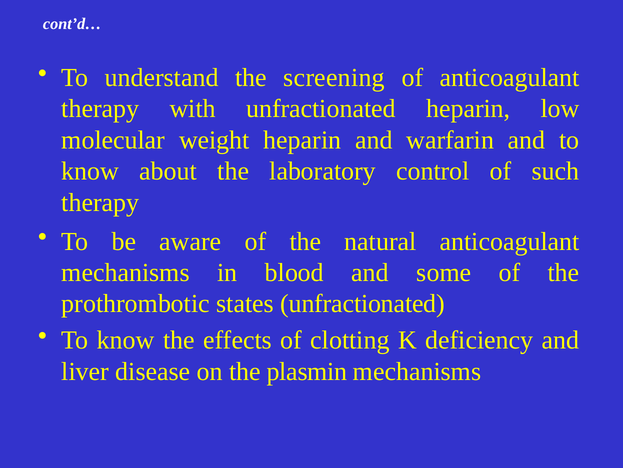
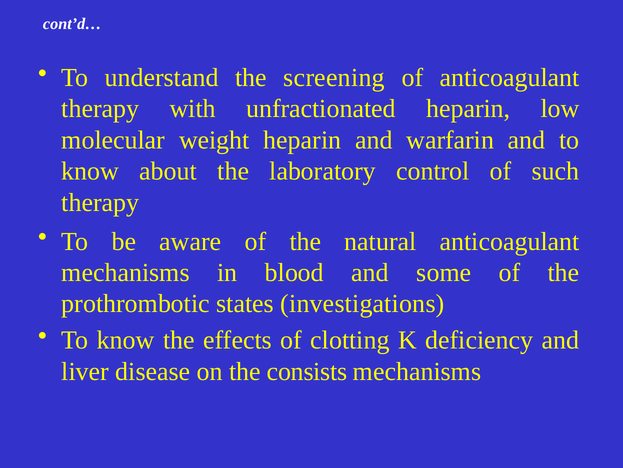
states unfractionated: unfractionated -> investigations (362, 303)
plasmin: plasmin -> consists (307, 371)
